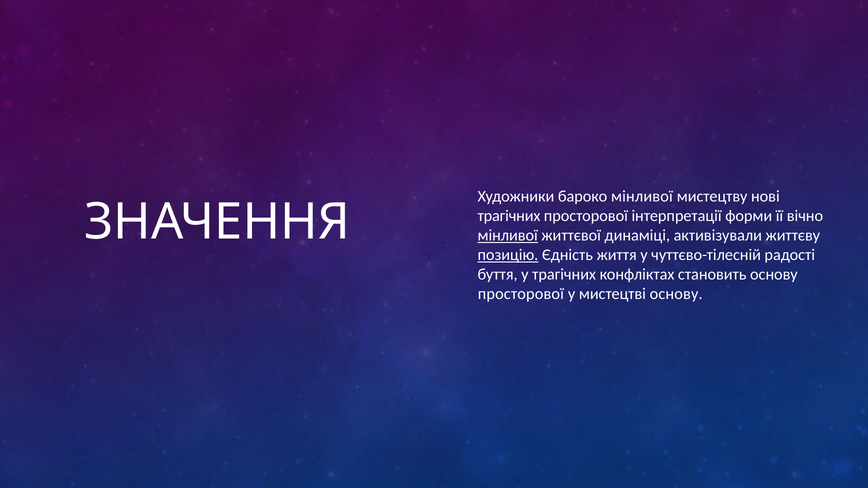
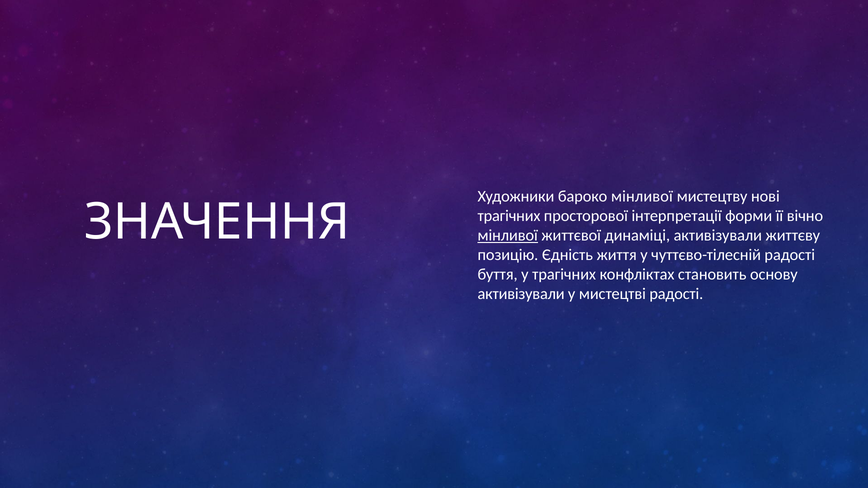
позицію underline: present -> none (508, 255)
просторової: просторової -> активізували (521, 294)
мистецтві основу: основу -> радості (676, 294)
